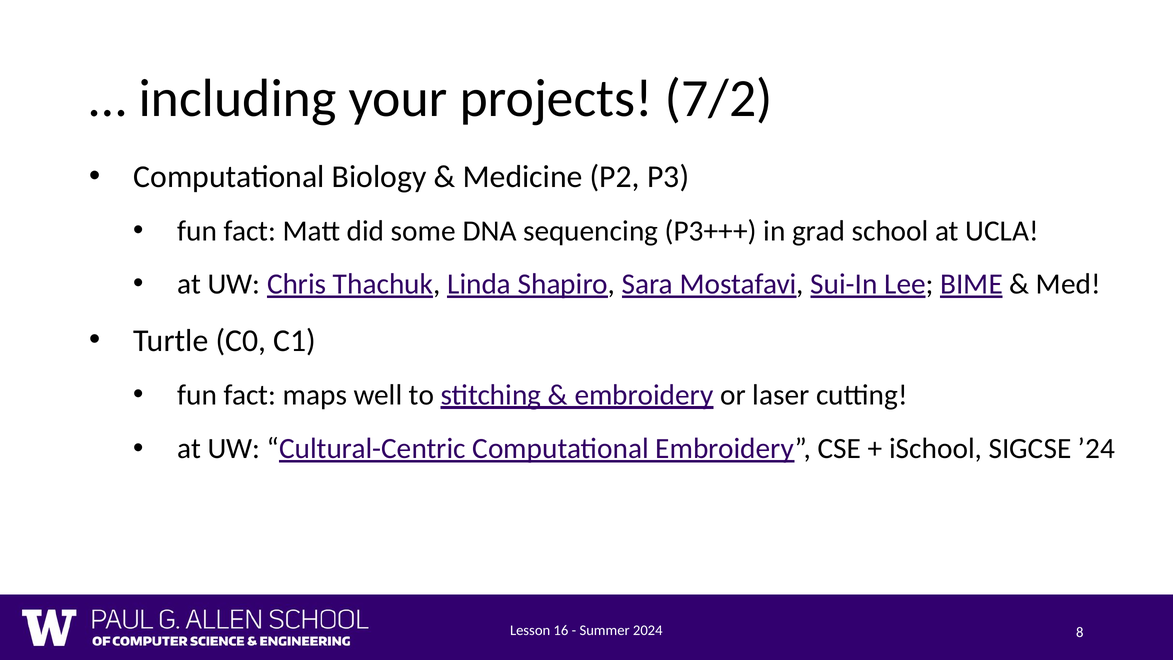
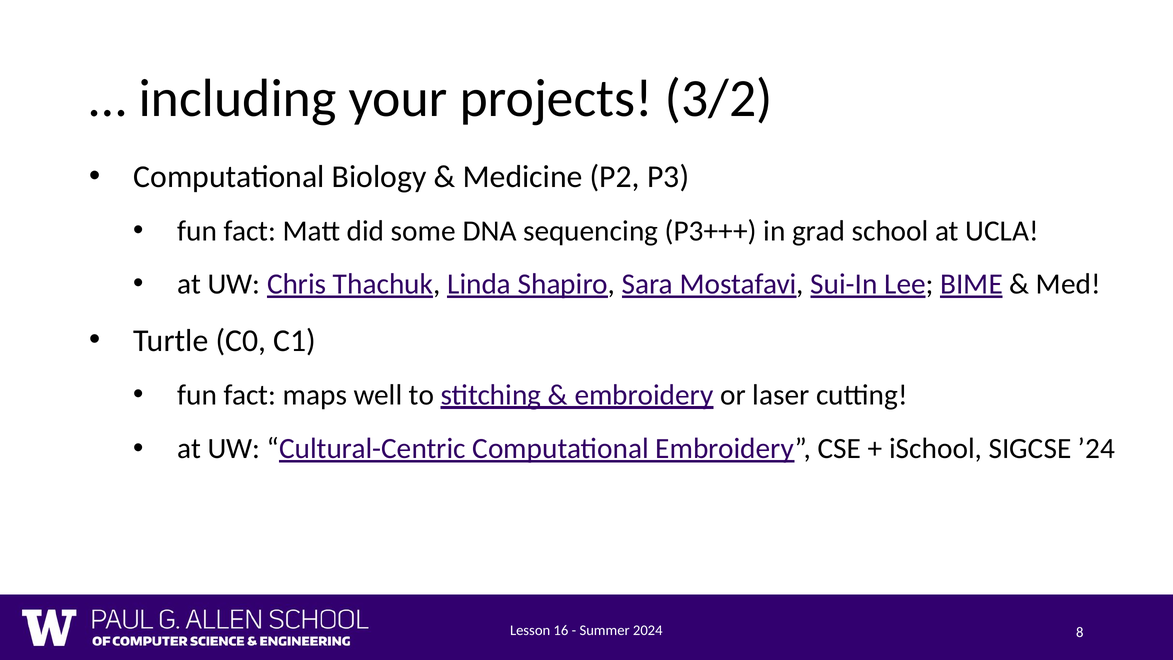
7/2: 7/2 -> 3/2 (719, 99)
